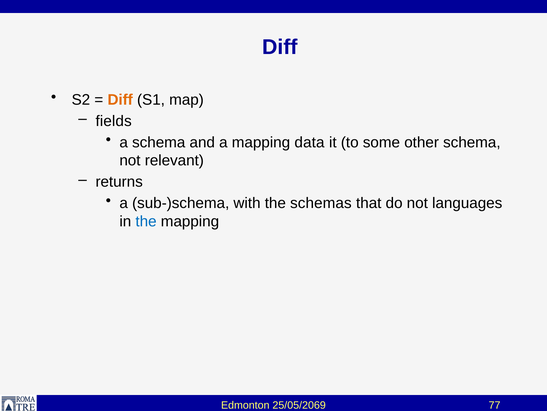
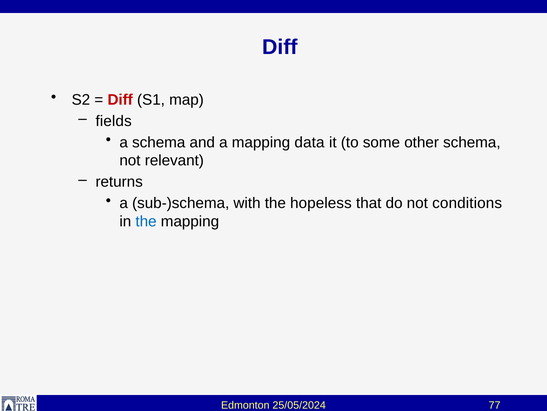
Diff colour: orange -> red (120, 100)
schemas: schemas -> hopeless (321, 203)
languages: languages -> conditions (467, 203)
25/05/2069: 25/05/2069 -> 25/05/2024 (299, 405)
